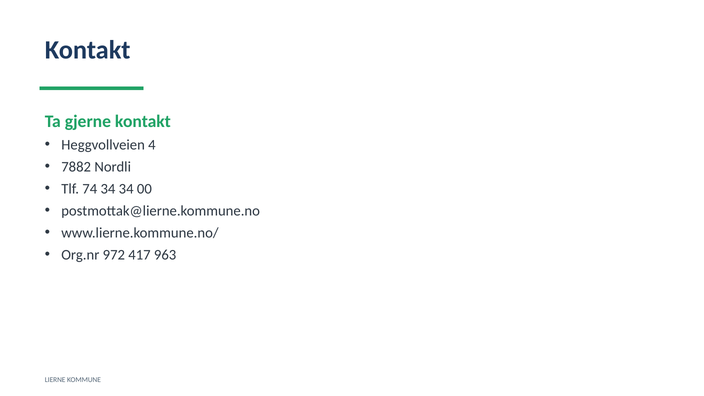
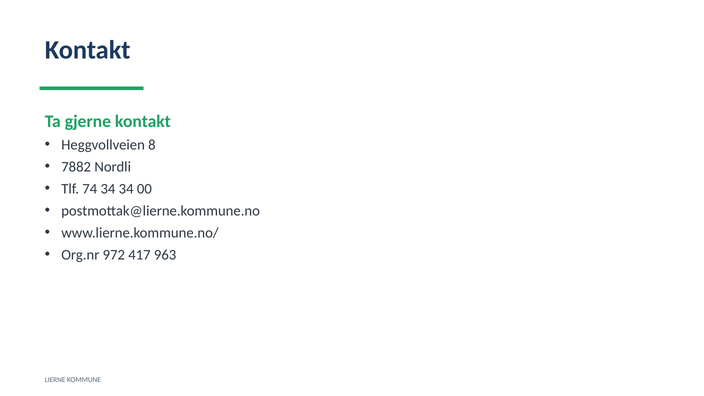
4: 4 -> 8 (152, 145)
